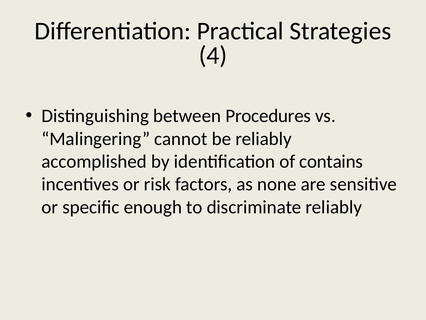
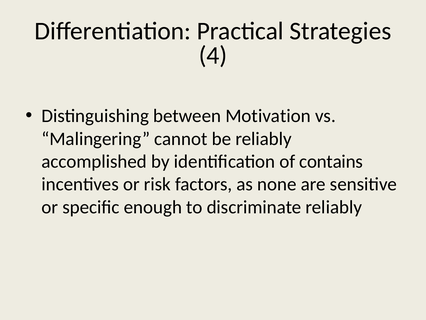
Procedures: Procedures -> Motivation (268, 116)
